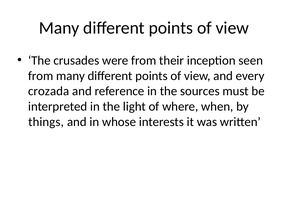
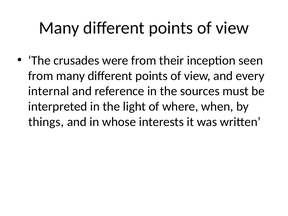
crozada: crozada -> internal (49, 91)
